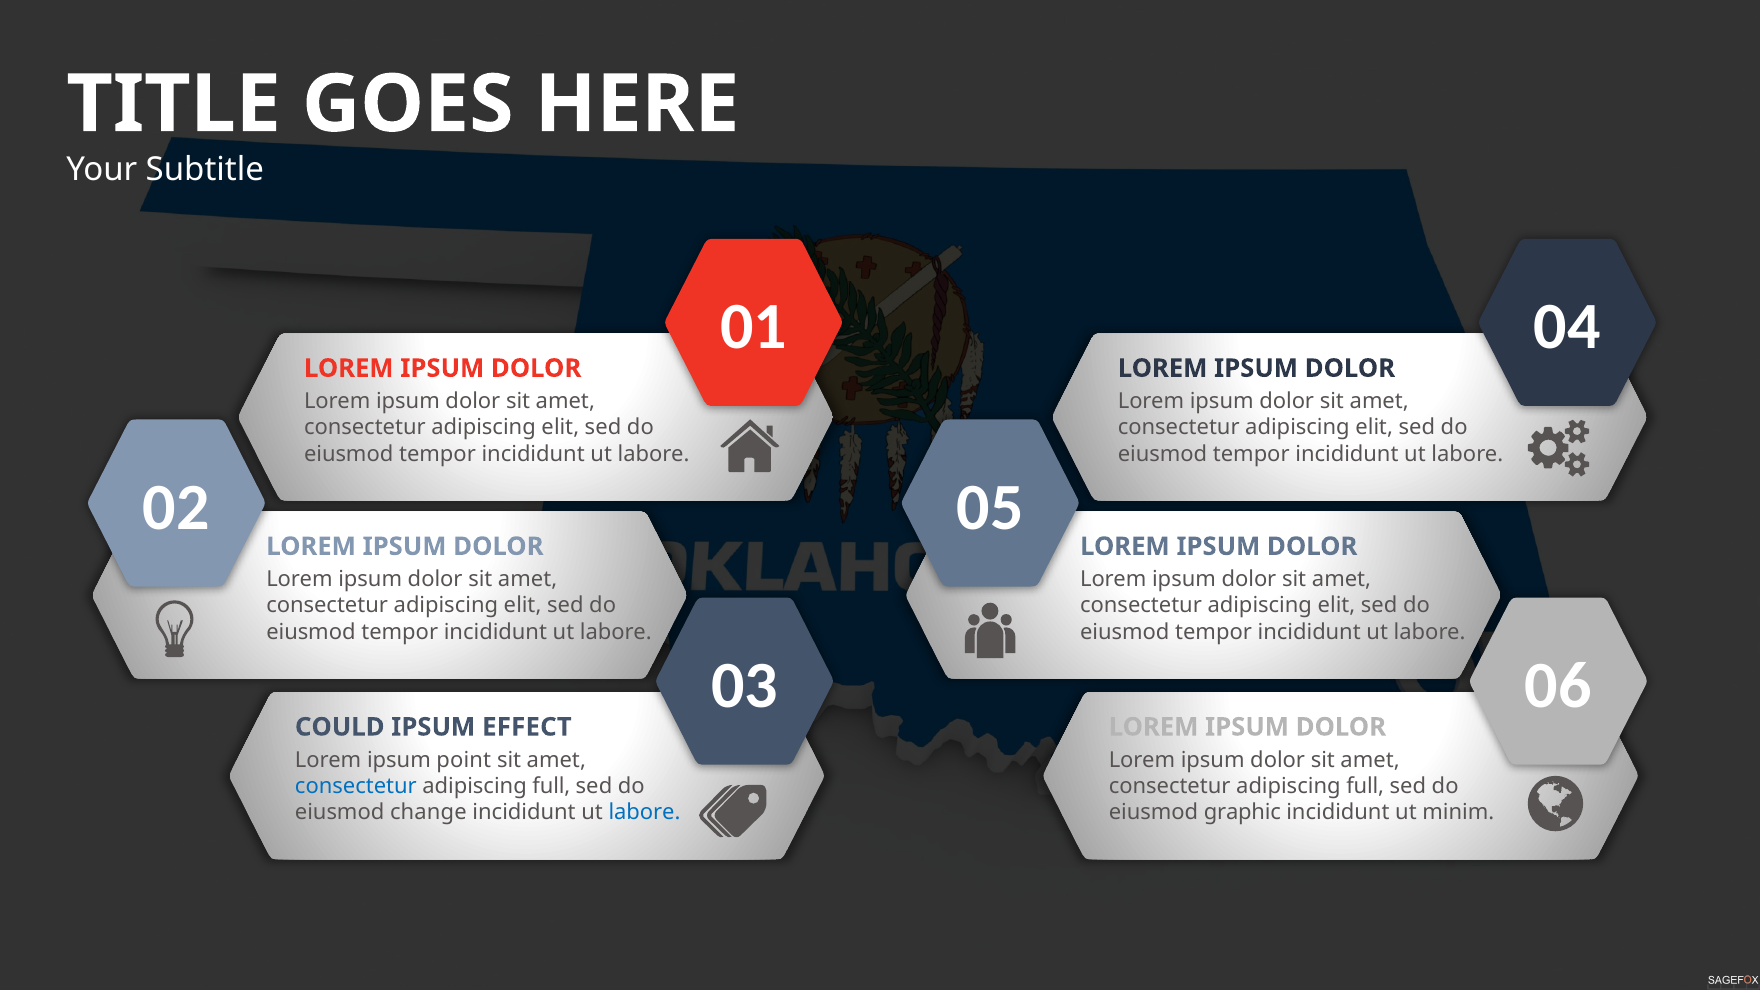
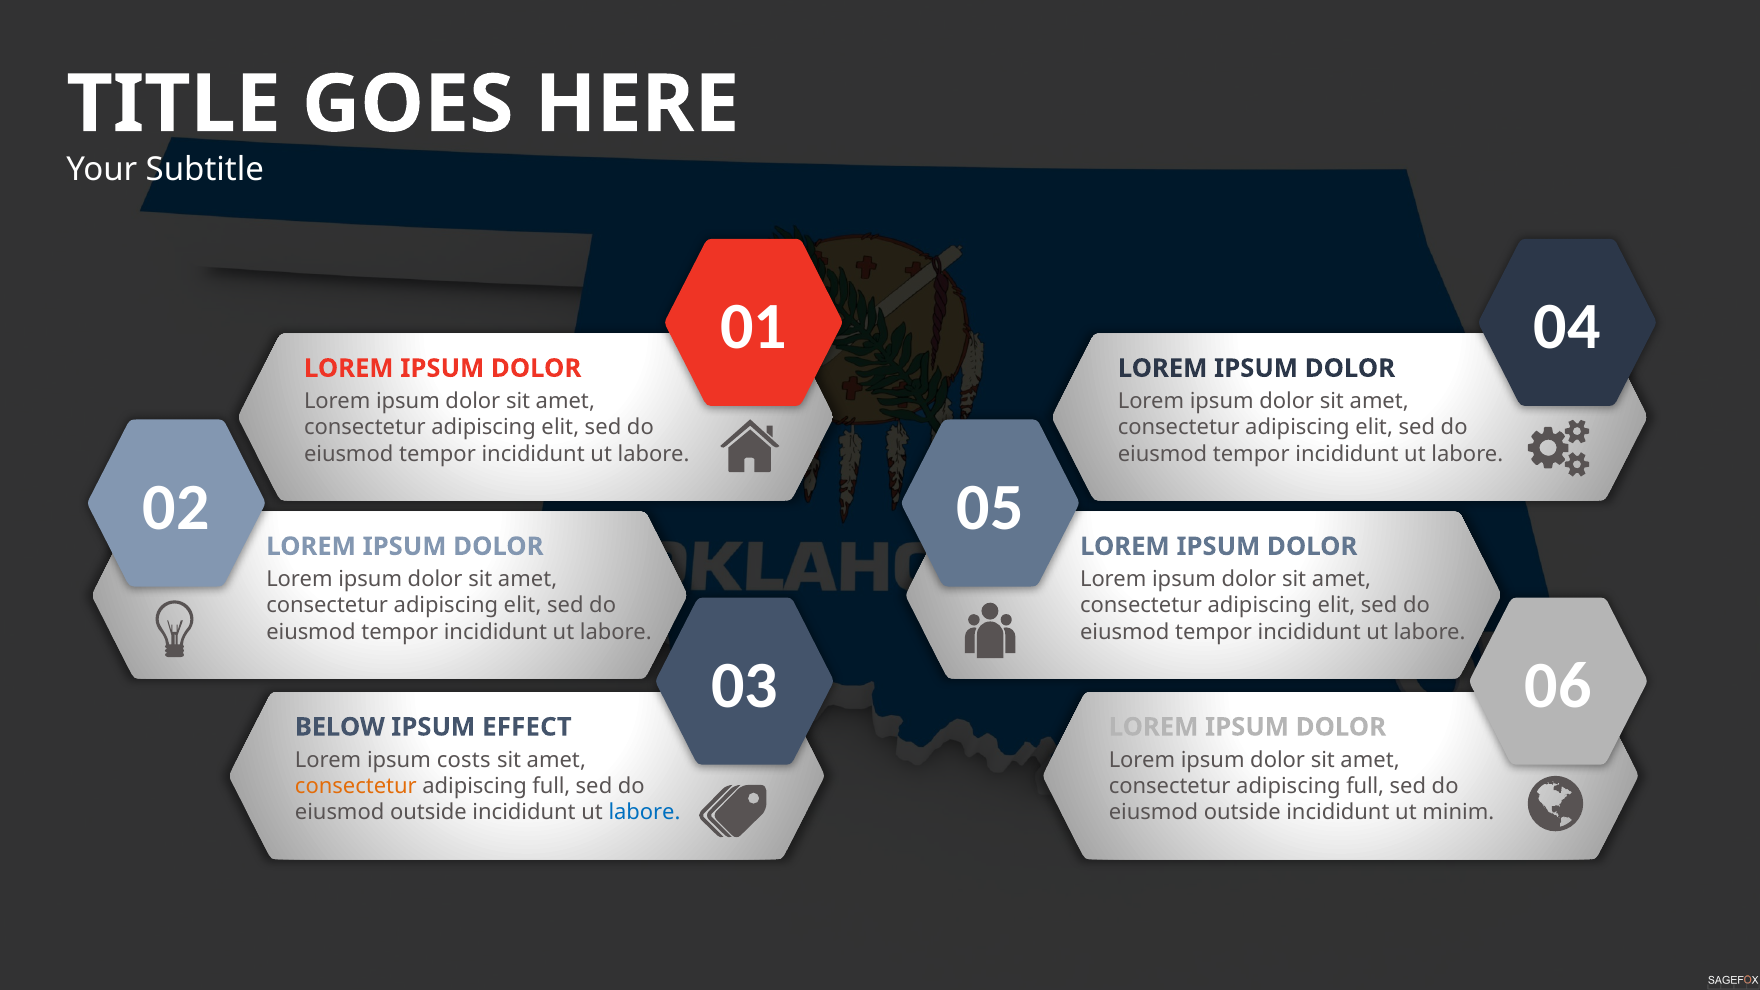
COULD: COULD -> BELOW (340, 727)
point: point -> costs (464, 760)
consectetur colour: blue -> orange (356, 786)
change: change -> outside (428, 813)
graphic: graphic -> outside (1242, 813)
